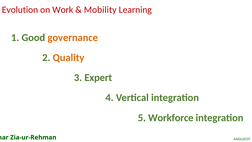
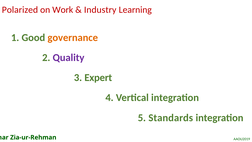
Evolution: Evolution -> Polarized (20, 10)
Mobility: Mobility -> Industry (100, 10)
Quality colour: orange -> purple (69, 58)
Workforce: Workforce -> Standards (171, 118)
